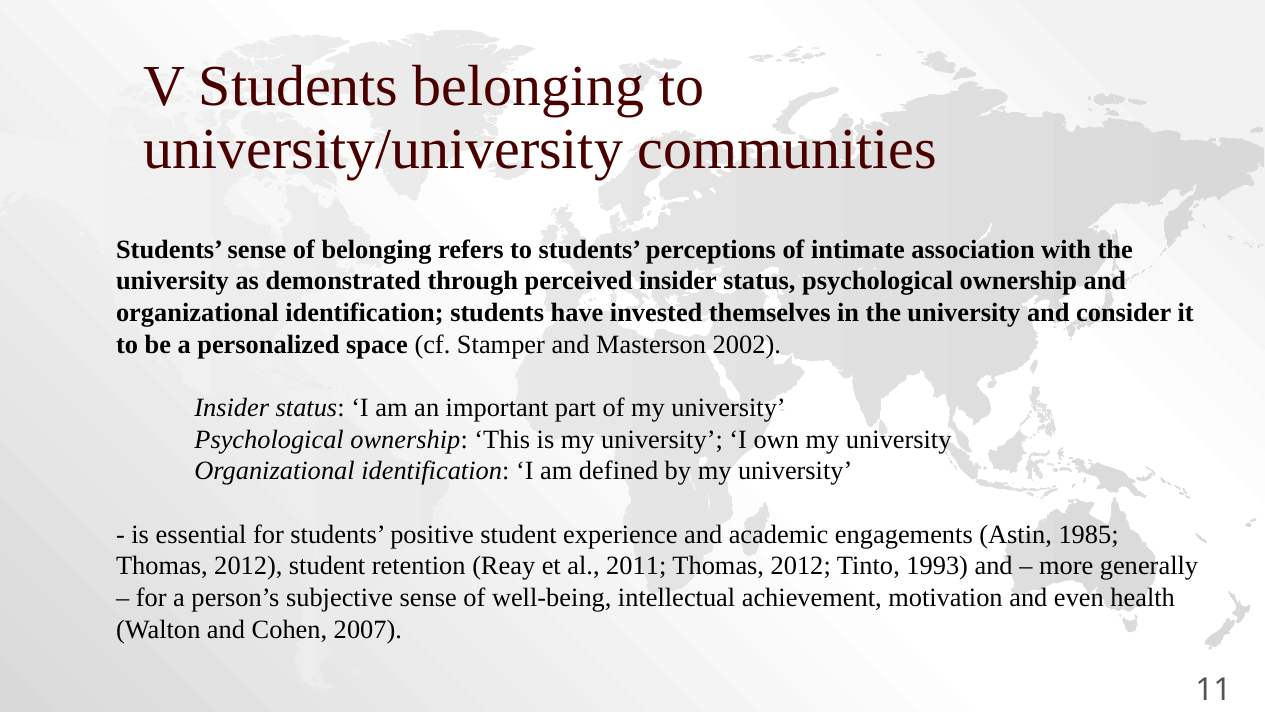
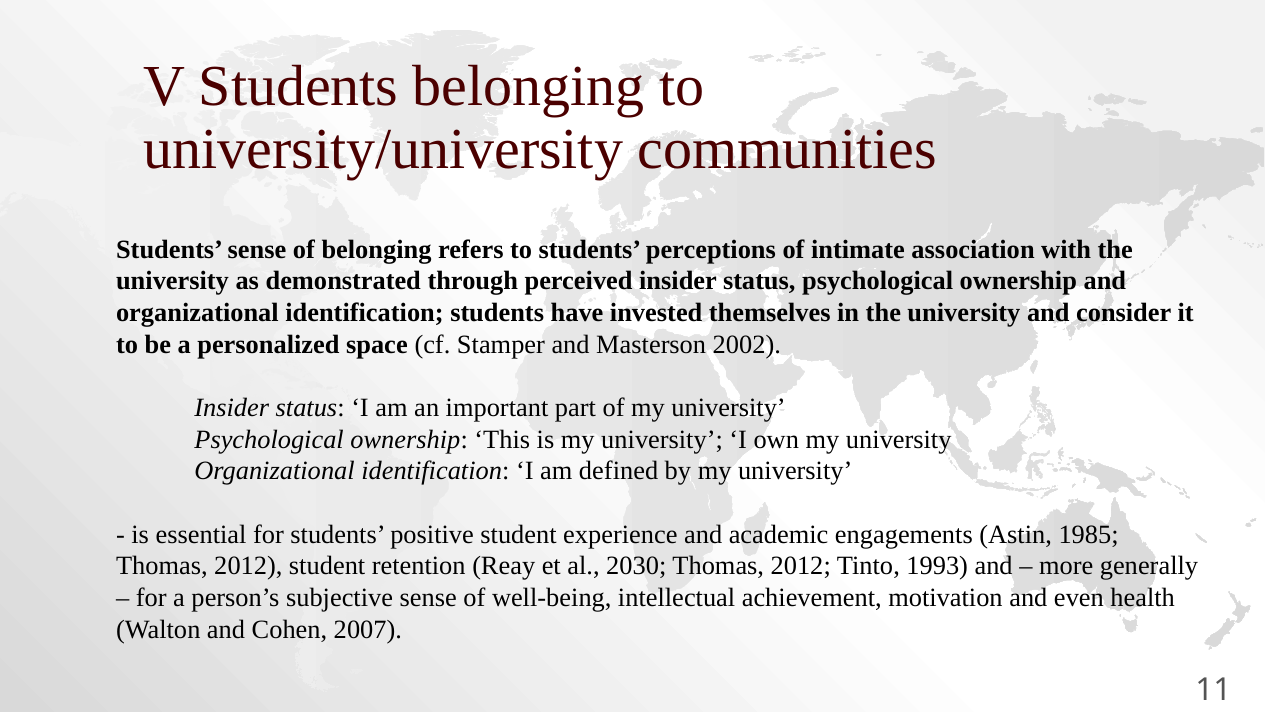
2011: 2011 -> 2030 (636, 566)
